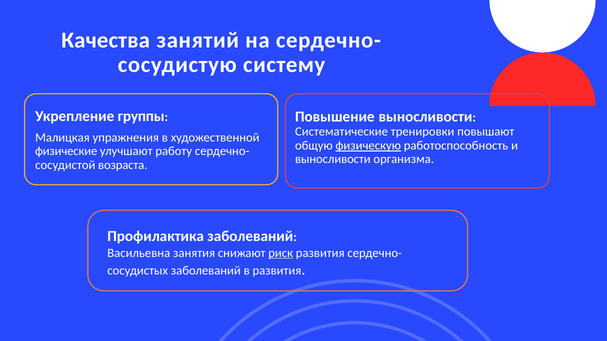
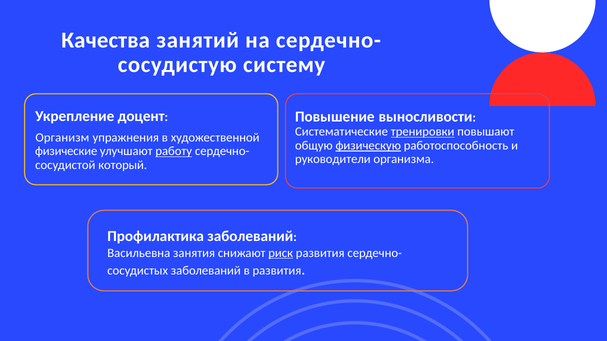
группы: группы -> доцент (141, 116)
тренировки underline: none -> present (423, 132)
Малицкая: Малицкая -> Организм (62, 138)
работу underline: none -> present (174, 151)
выносливости: выносливости -> руководители (333, 159)
возраста: возраста -> который (123, 165)
